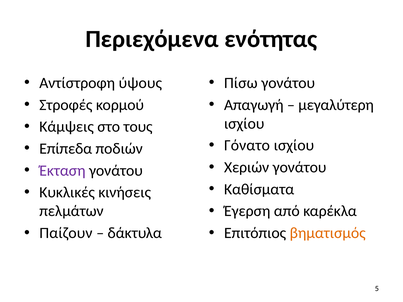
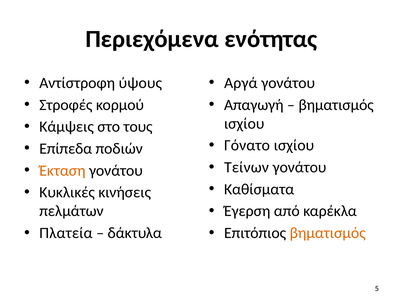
Πίσω: Πίσω -> Αργά (241, 83)
μεγαλύτερη: μεγαλύτερη -> βηματισμός (336, 105)
Χεριών: Χεριών -> Τείνων (246, 168)
Έκταση colour: purple -> orange (62, 171)
Παίζουν: Παίζουν -> Πλατεία (66, 233)
